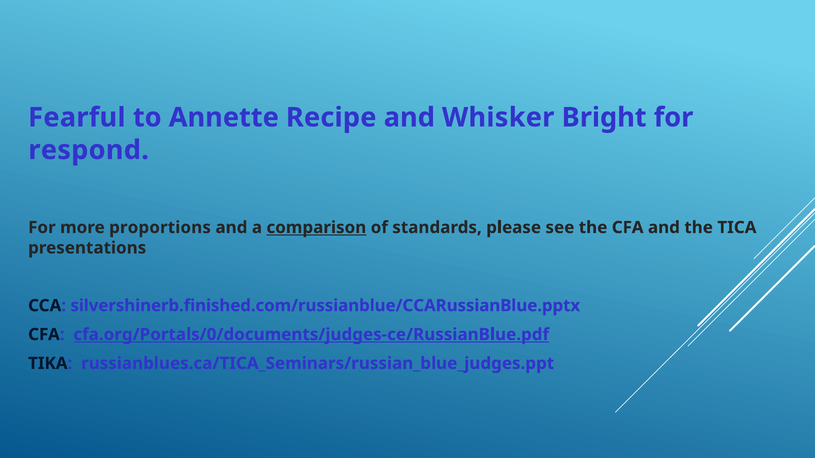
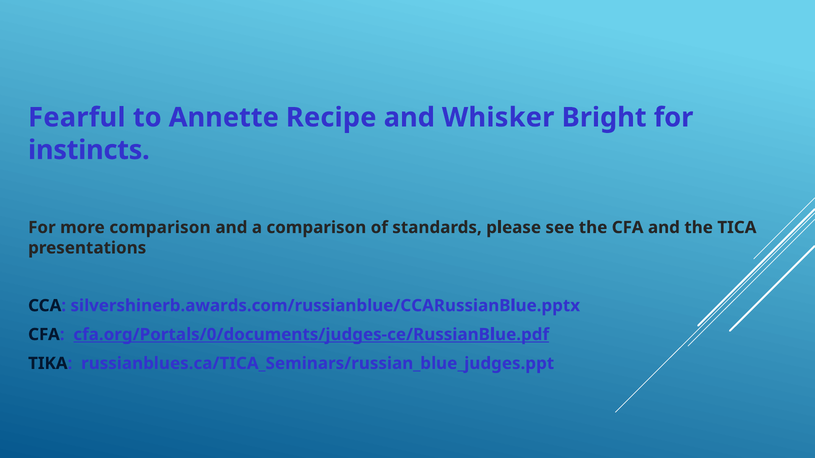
respond: respond -> instincts (89, 150)
more proportions: proportions -> comparison (160, 228)
comparison underline: present -> none (316, 228)
silvershinerb.finished.com/russianblue/CCARussianBlue.pptx: silvershinerb.finished.com/russianblue/CCARussianBlue.pptx -> silvershinerb.awards.com/russianblue/CCARussianBlue.pptx (325, 306)
